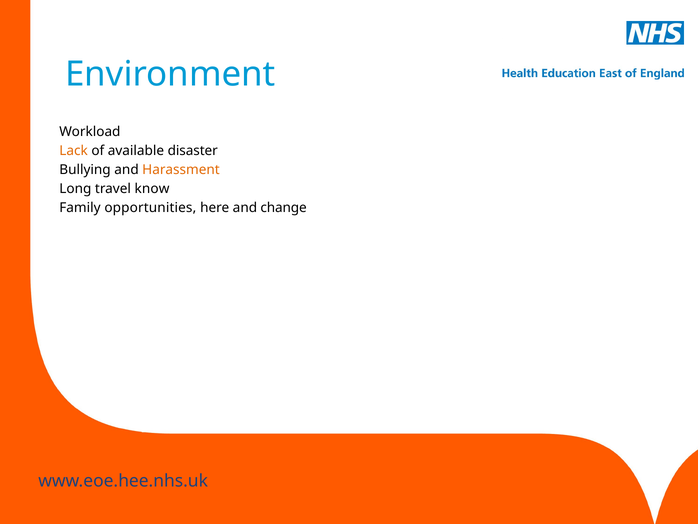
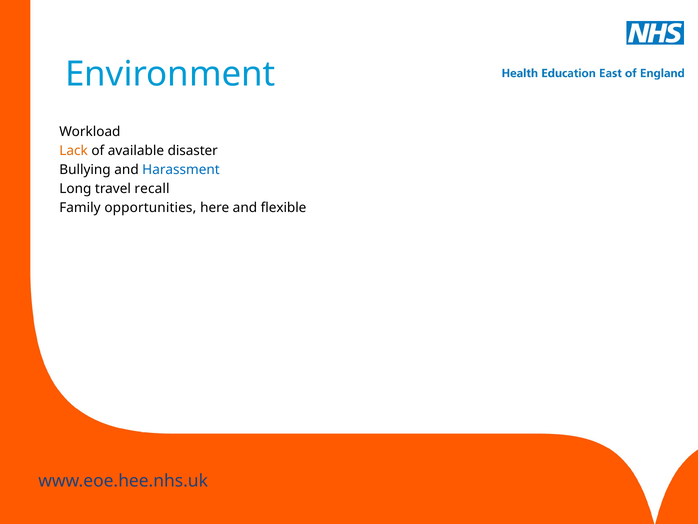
Harassment colour: orange -> blue (181, 170)
know: know -> recall (152, 189)
change: change -> flexible (284, 208)
